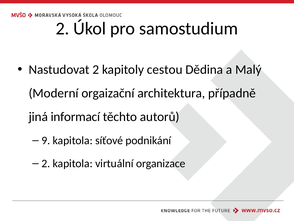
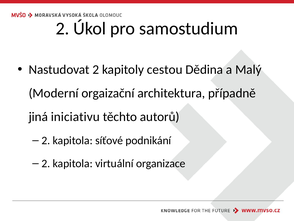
informací: informací -> iniciativu (75, 117)
9: 9 -> 2 (46, 140)
